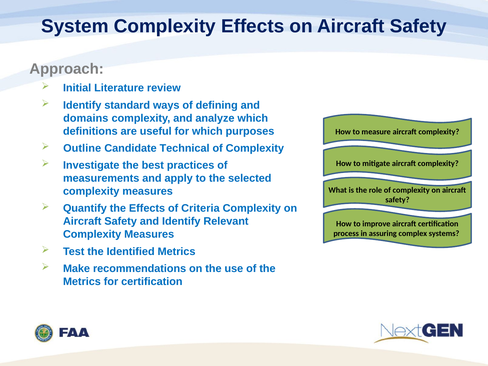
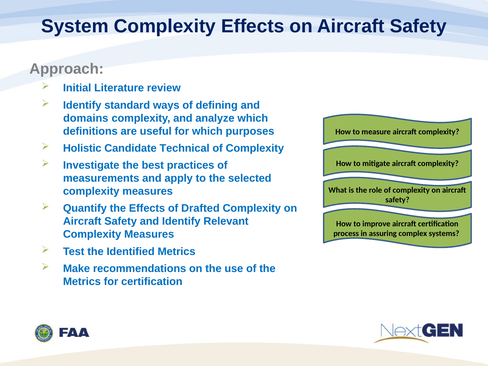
Outline: Outline -> Holistic (82, 148)
Criteria: Criteria -> Drafted (200, 208)
